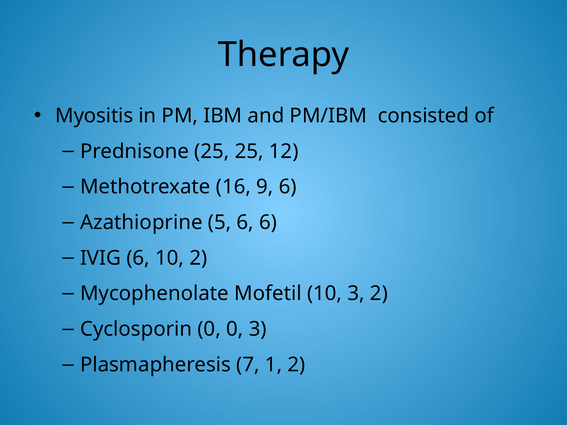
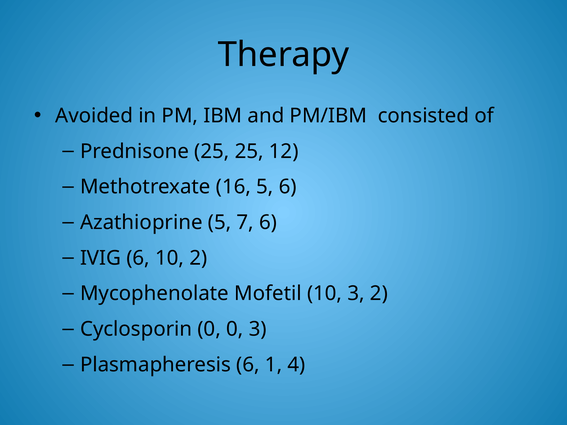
Myositis: Myositis -> Avoided (94, 116)
16 9: 9 -> 5 (265, 187)
5 6: 6 -> 7 (245, 223)
Plasmapheresis 7: 7 -> 6 (248, 365)
1 2: 2 -> 4 (296, 365)
